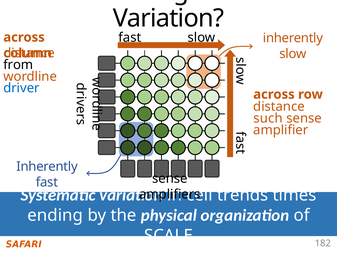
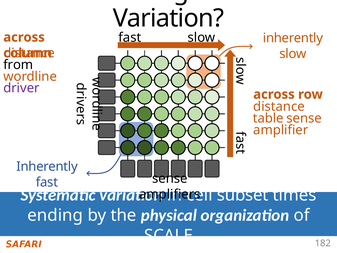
driver colour: blue -> purple (21, 88)
such: such -> table (268, 118)
trends: trends -> subset (243, 195)
